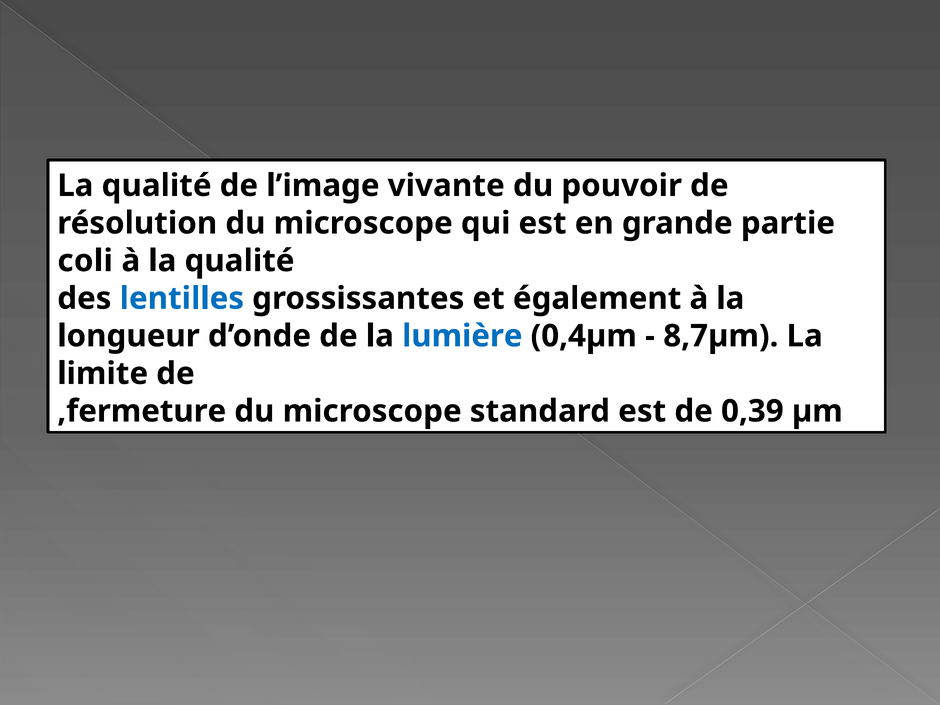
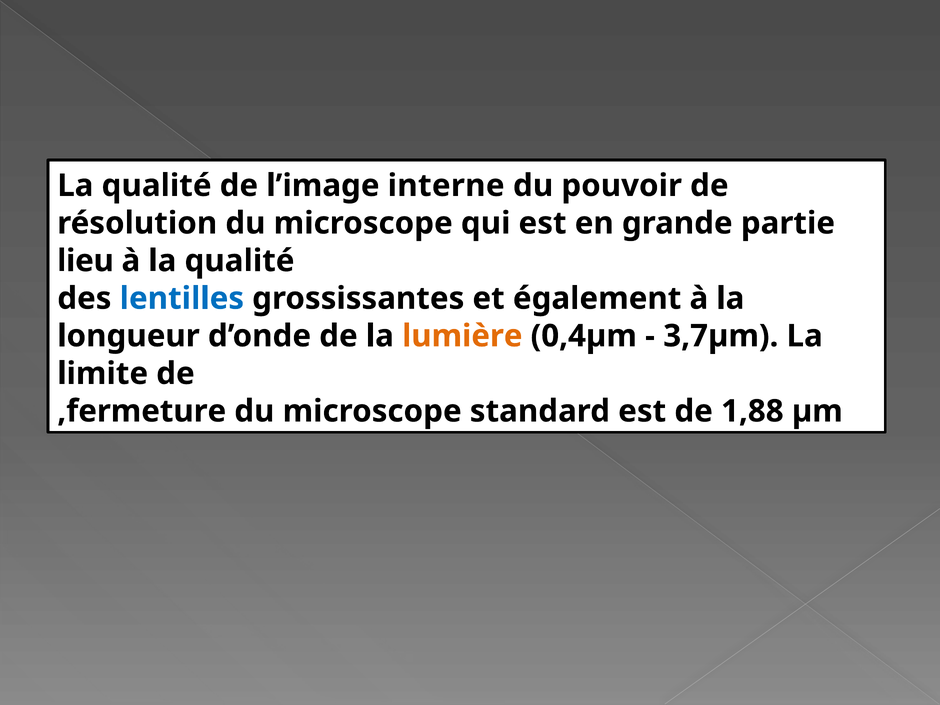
vivante: vivante -> interne (446, 186)
coli: coli -> lieu (85, 261)
lumière colour: blue -> orange (462, 336)
8,7µm: 8,7µm -> 3,7µm (721, 336)
0,39: 0,39 -> 1,88 (752, 411)
